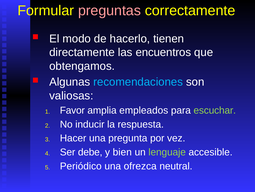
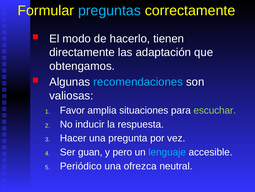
preguntas colour: pink -> light blue (109, 11)
encuentros: encuentros -> adaptación (163, 52)
empleados: empleados -> situaciones (144, 110)
debe: debe -> guan (90, 152)
bien: bien -> pero (122, 152)
lenguaje colour: light green -> light blue (167, 152)
